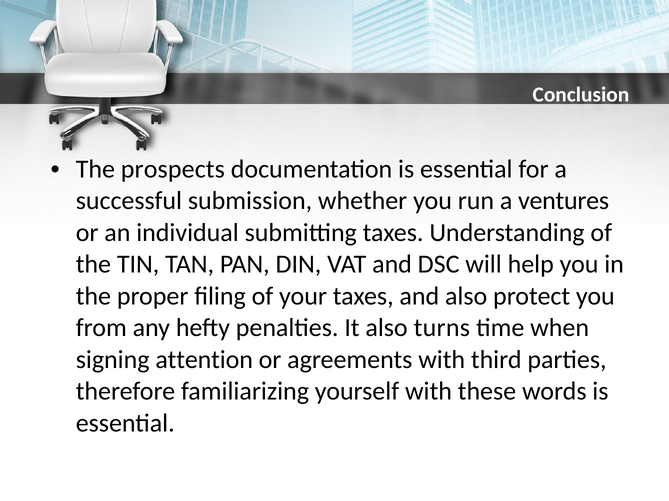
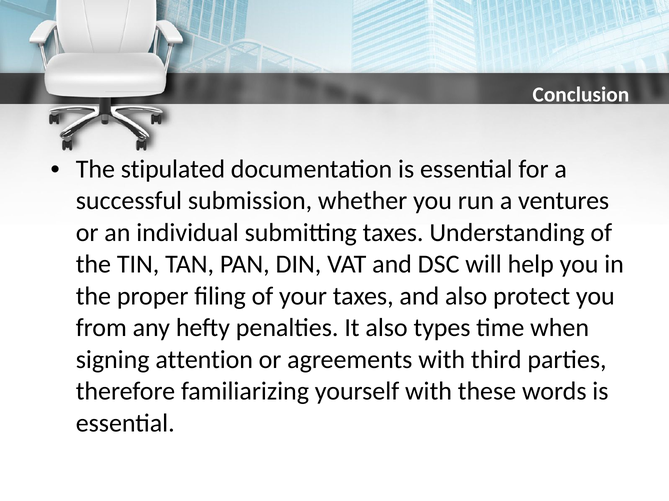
prospects: prospects -> stipulated (173, 169)
turns: turns -> types (442, 328)
